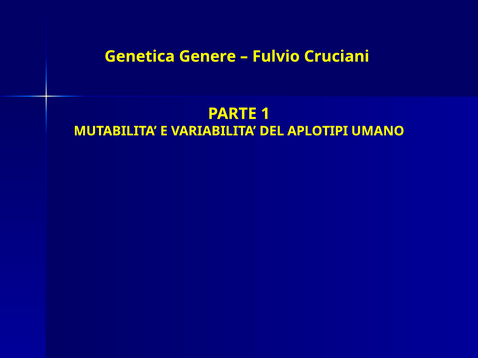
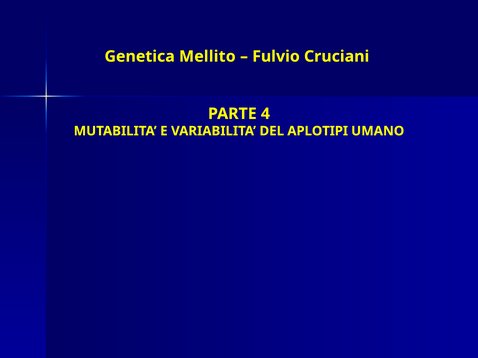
Genere: Genere -> Mellito (207, 56)
1: 1 -> 4 (265, 114)
